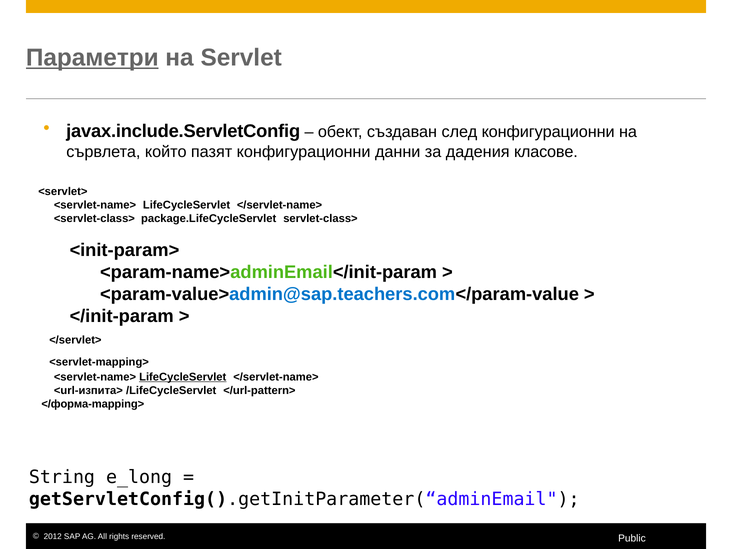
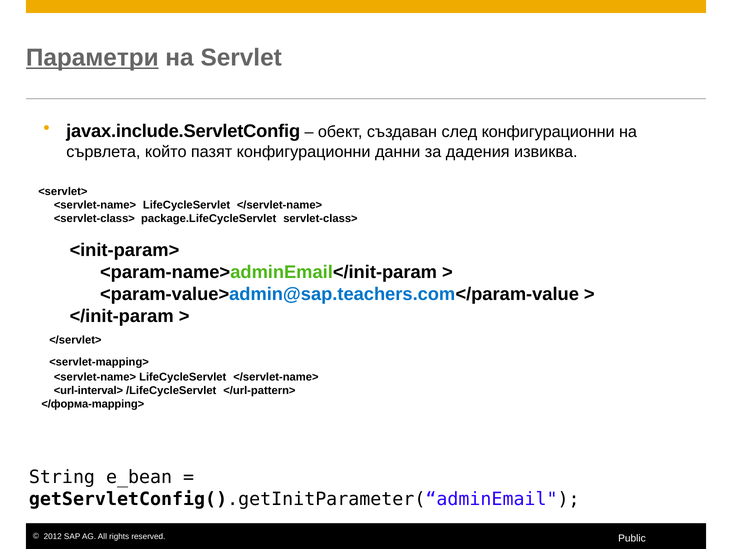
класове: класове -> извиква (546, 152)
LifeCycleServlet underline: present -> none (183, 377)
<url-изпита>: <url-изпита> -> <url-interval> (88, 391)
e_long: e_long -> e_bean (139, 477)
